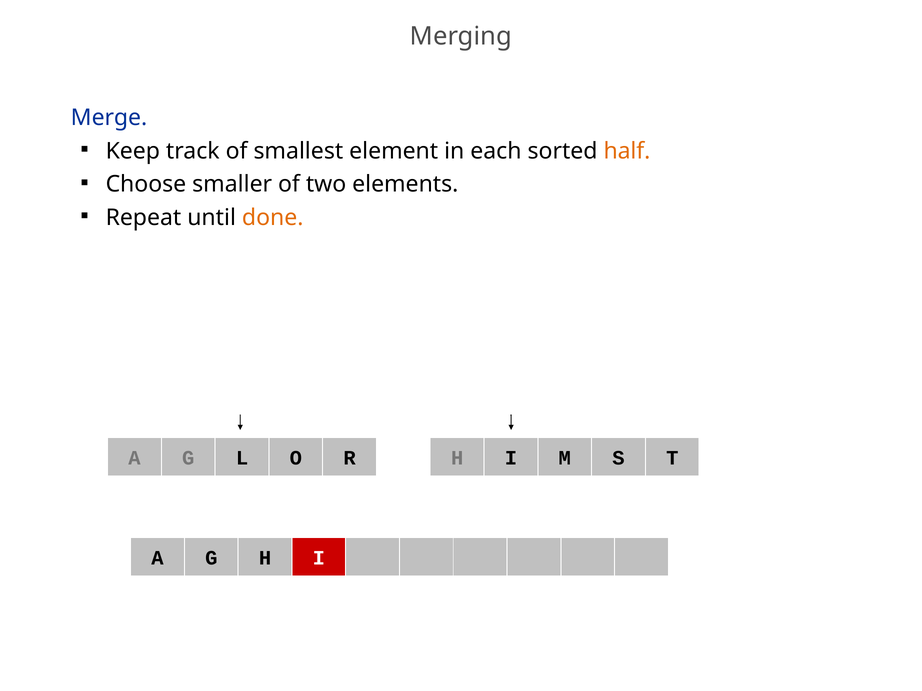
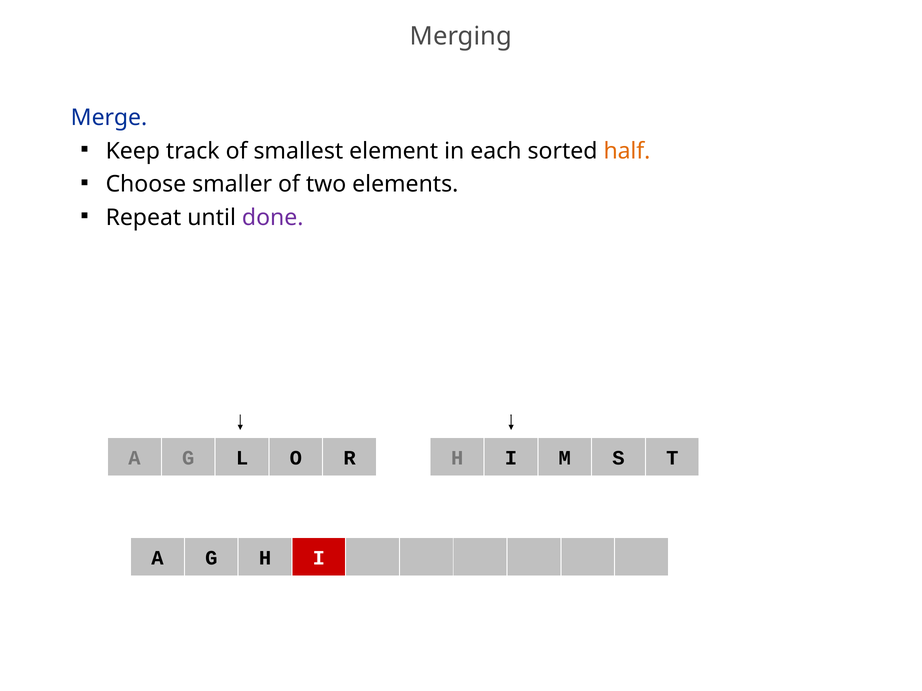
done colour: orange -> purple (273, 218)
